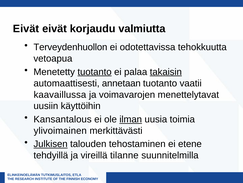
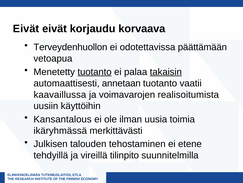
valmiutta: valmiutta -> korvaava (142, 29)
tehokkuutta: tehokkuutta -> päättämään (202, 47)
menettelytavat: menettelytavat -> realisoitumista (188, 94)
ilman underline: present -> none (131, 119)
ylivoimainen: ylivoimainen -> ikäryhmässä (60, 130)
Julkisen underline: present -> none (51, 143)
tilanne: tilanne -> tilinpito (124, 155)
